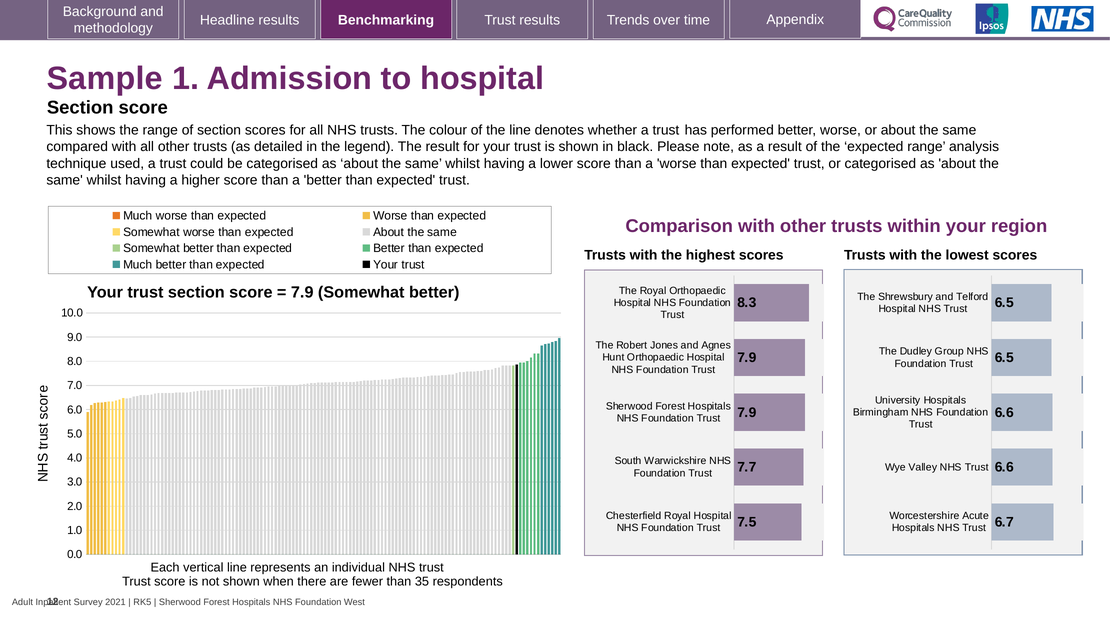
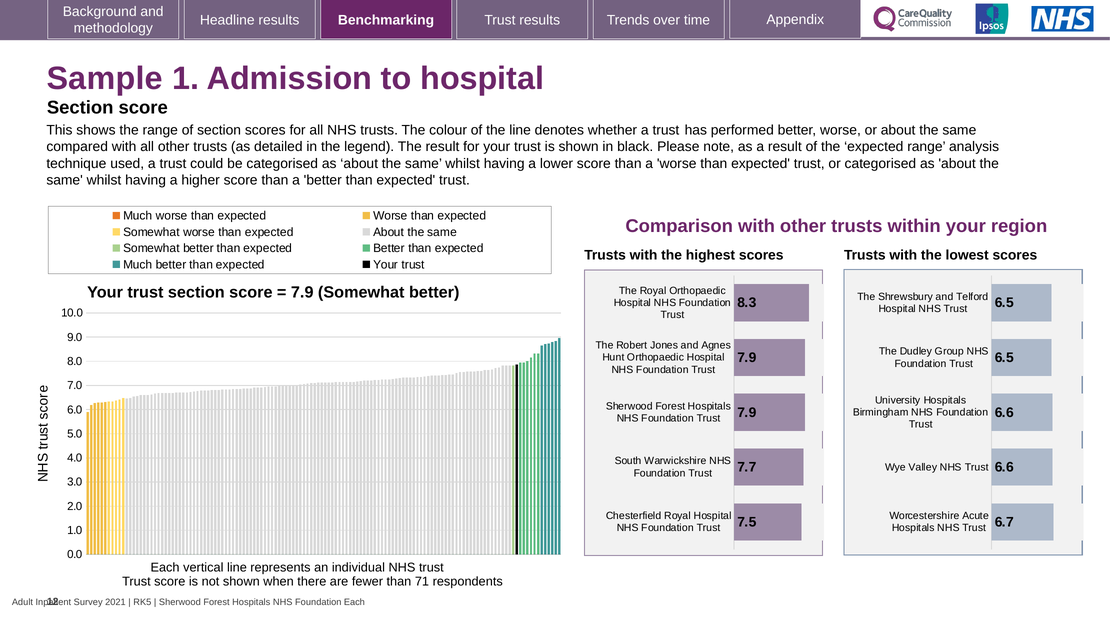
35: 35 -> 71 (422, 582)
Foundation West: West -> Each (354, 603)
